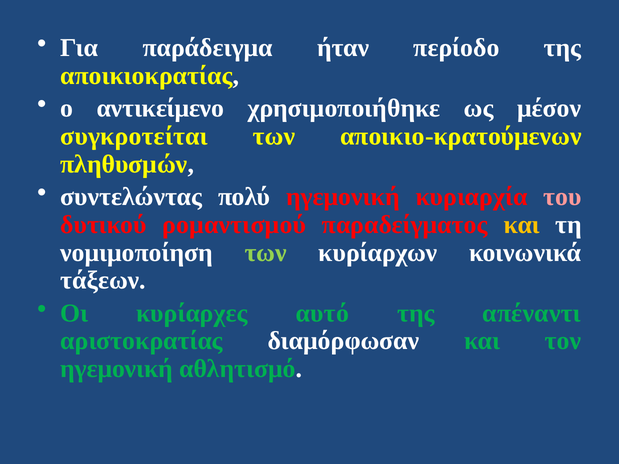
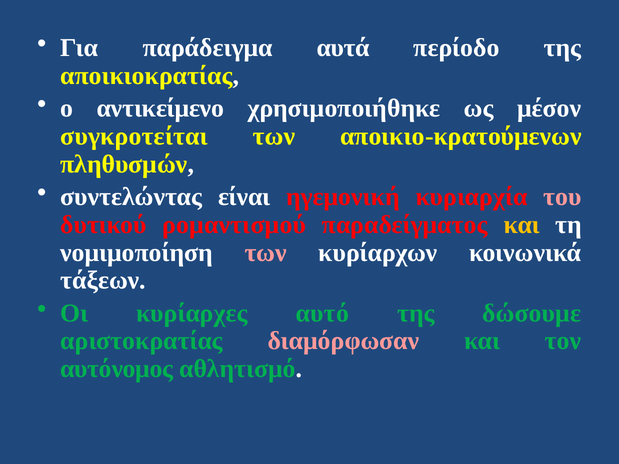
ήταν: ήταν -> αυτά (343, 48)
πολύ: πολύ -> είναι (244, 197)
των colour: light green -> pink (266, 253)
απέναντι: απέναντι -> δώσουμε (532, 313)
διαμόρφωσαν colour: white -> pink (343, 341)
ηγεμονική: ηγεμονική -> αυτόνομος (117, 369)
